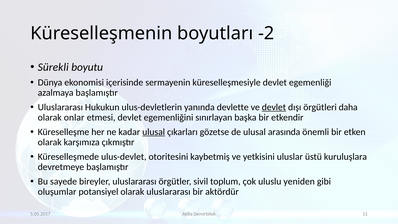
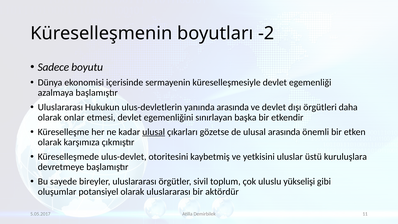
Sürekli: Sürekli -> Sadece (53, 67)
yanında devlette: devlette -> arasında (233, 107)
devlet underline: present -> none (274, 107)
yeniden: yeniden -> yükselişi (299, 181)
